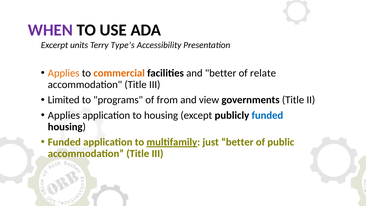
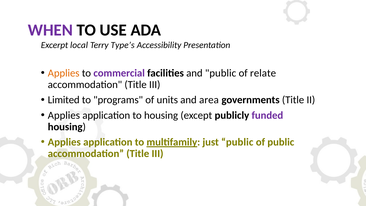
units: units -> local (79, 45)
commercial colour: orange -> purple (119, 73)
and better: better -> public (221, 73)
from: from -> units (167, 100)
view: view -> area (209, 100)
funded colour: blue -> purple (267, 115)
Funded: Funded -> Applies (64, 142)
just better: better -> public (237, 142)
